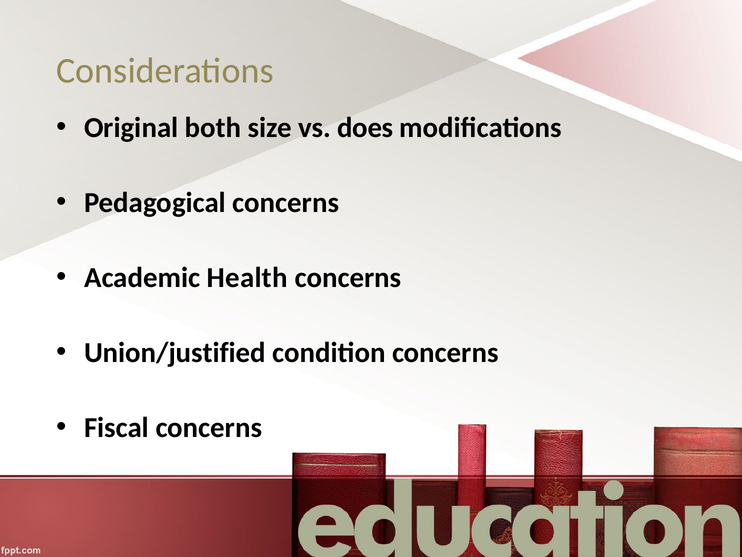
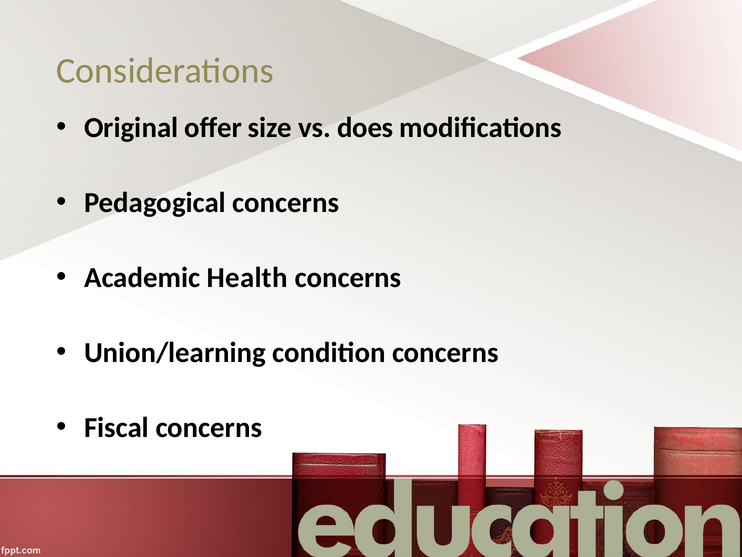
both: both -> offer (213, 128)
Union/justified: Union/justified -> Union/learning (175, 352)
